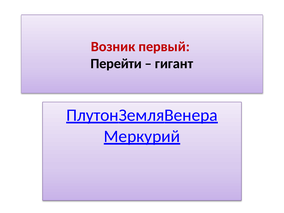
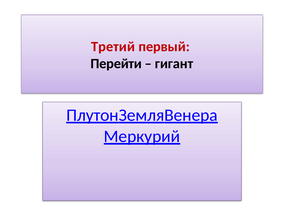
Возник: Возник -> Третий (113, 47)
